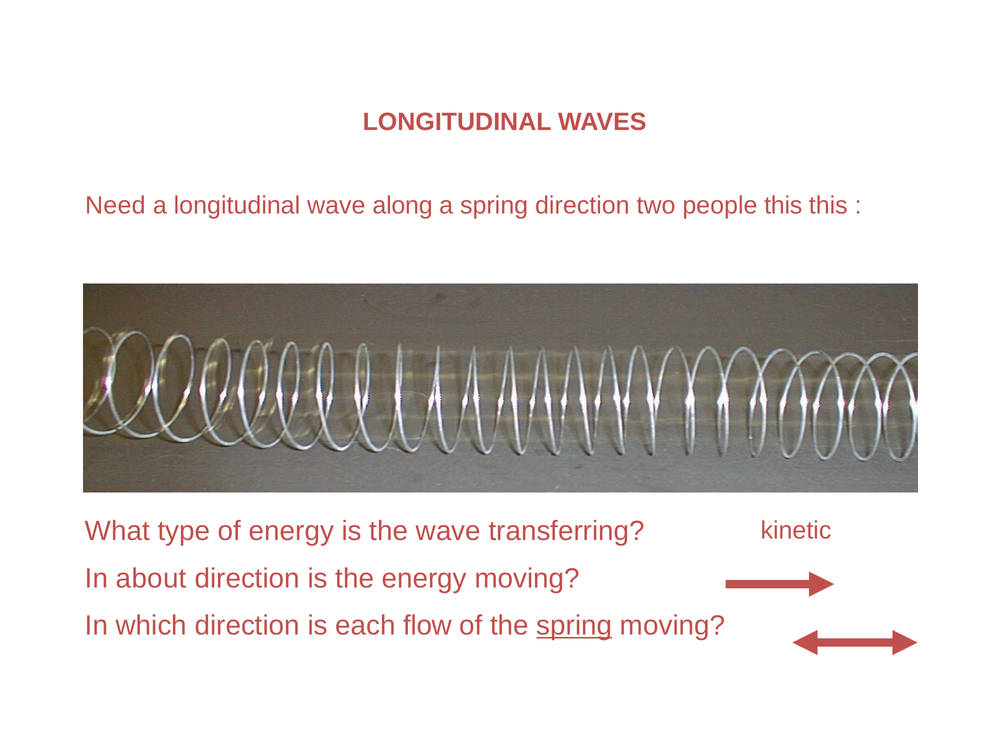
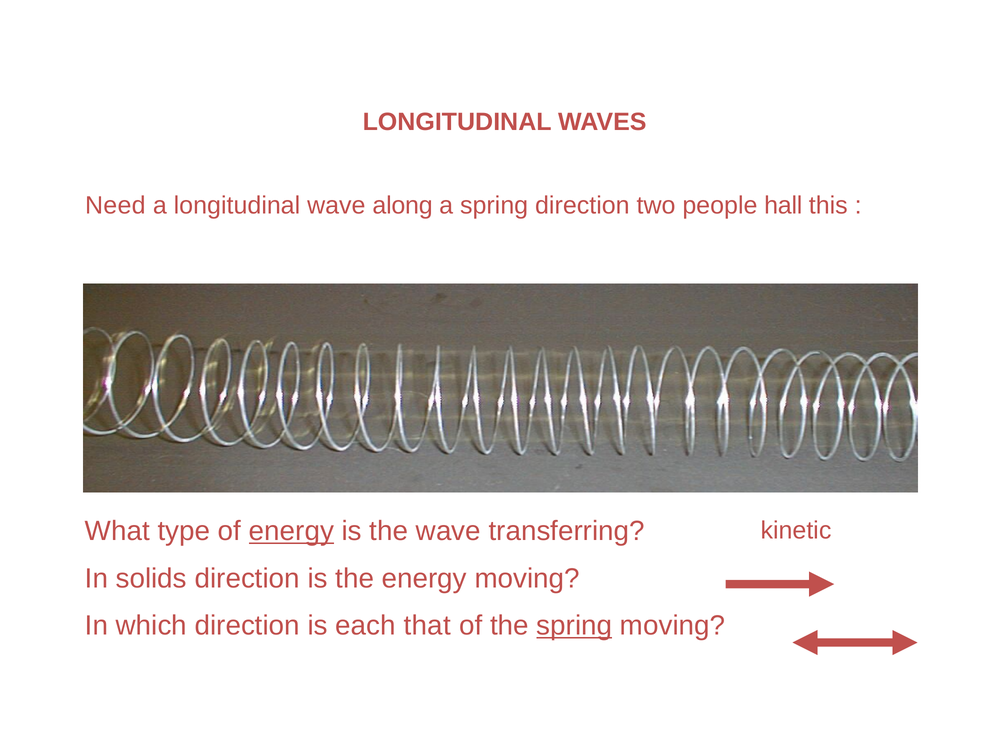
people this: this -> hall (783, 205)
energy underline: none -> present (291, 531)
about: about -> solids (151, 578)
flow: flow -> that (427, 626)
